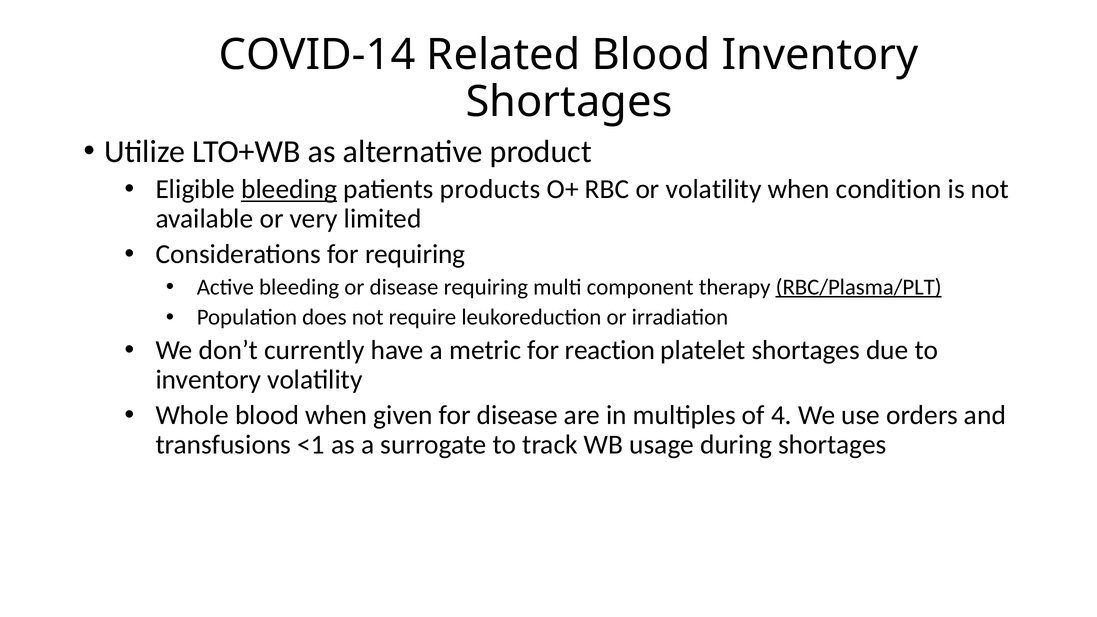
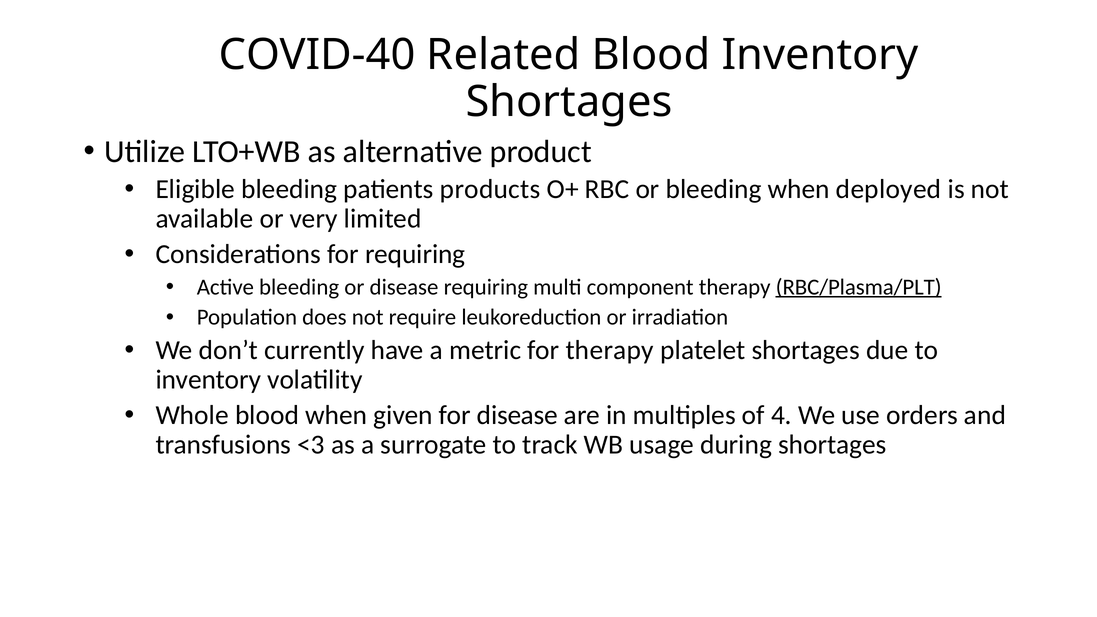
COVID-14: COVID-14 -> COVID-40 (317, 55)
bleeding underline: present -> none (289, 189)
or volatility: volatility -> bleeding (714, 189)
condition: condition -> deployed (889, 189)
for reaction: reaction -> therapy (610, 350)
<1: <1 -> <3 (311, 445)
